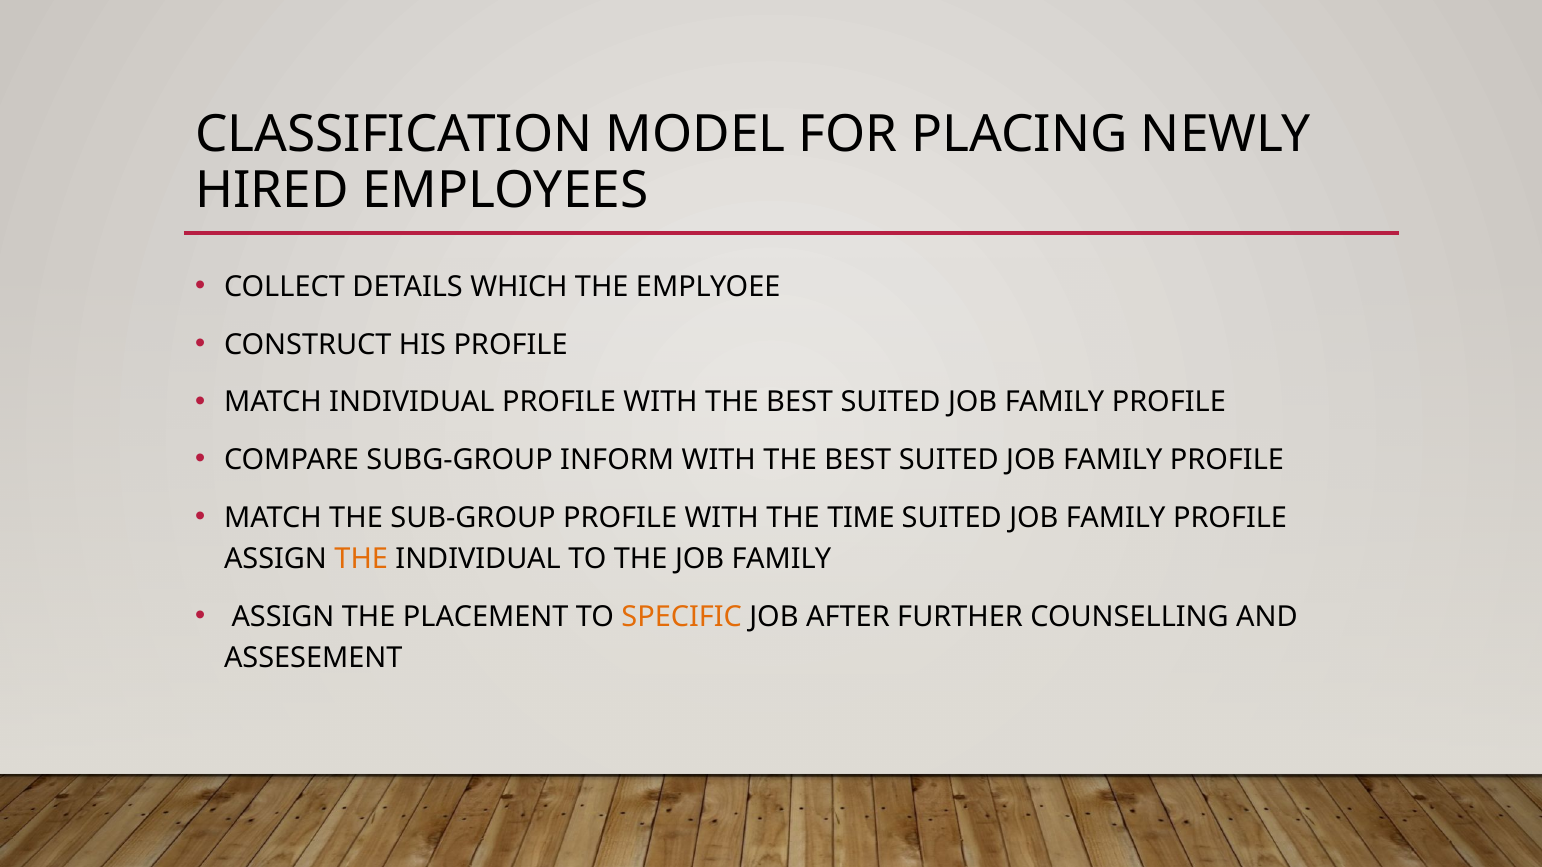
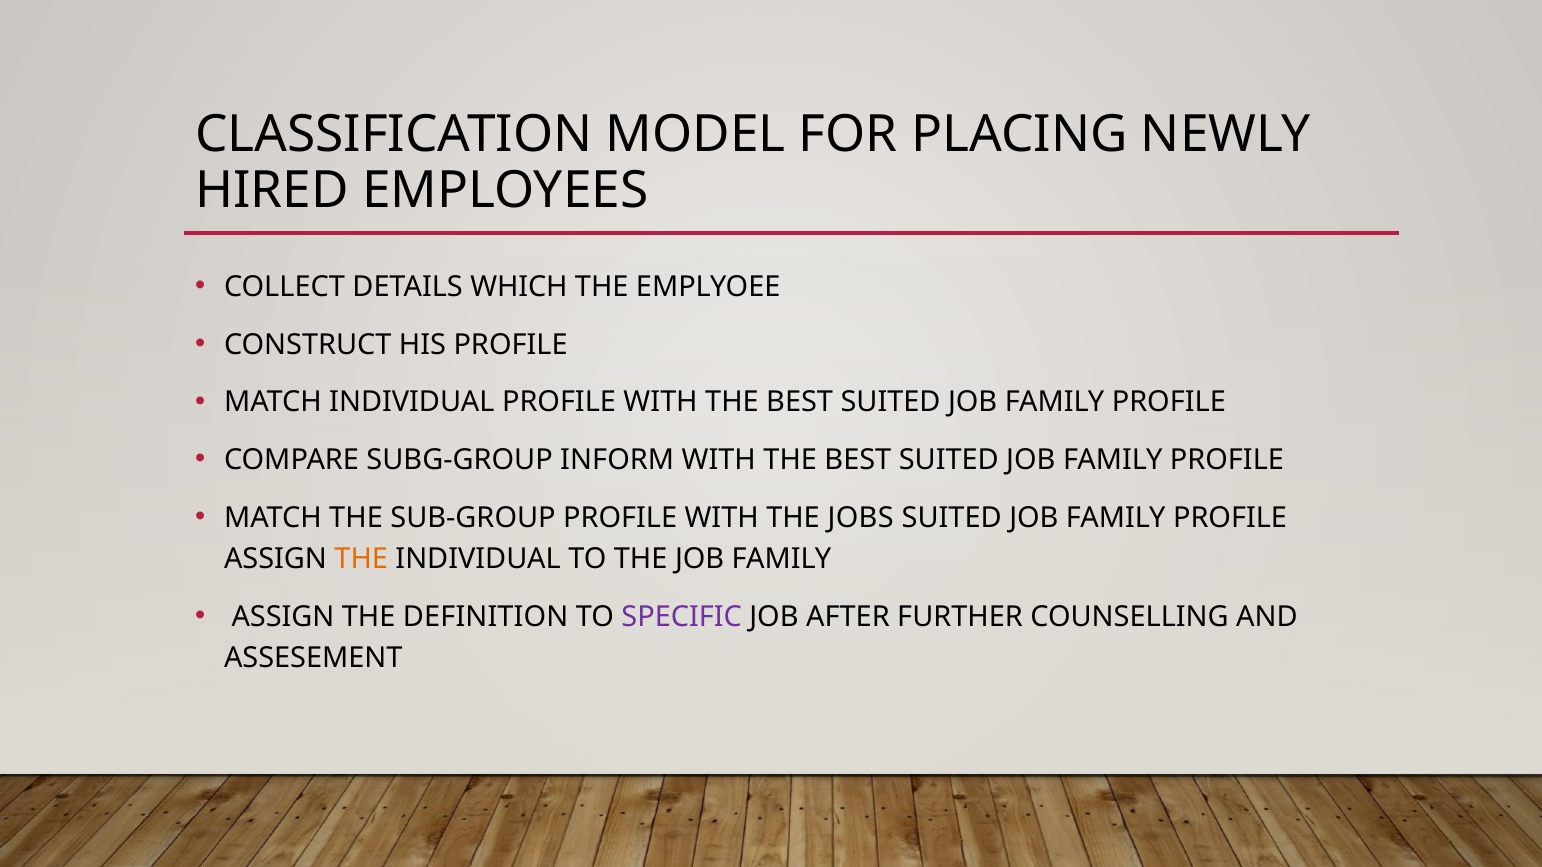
TIME: TIME -> JOBS (861, 518)
PLACEMENT: PLACEMENT -> DEFINITION (486, 617)
SPECIFIC colour: orange -> purple (682, 617)
